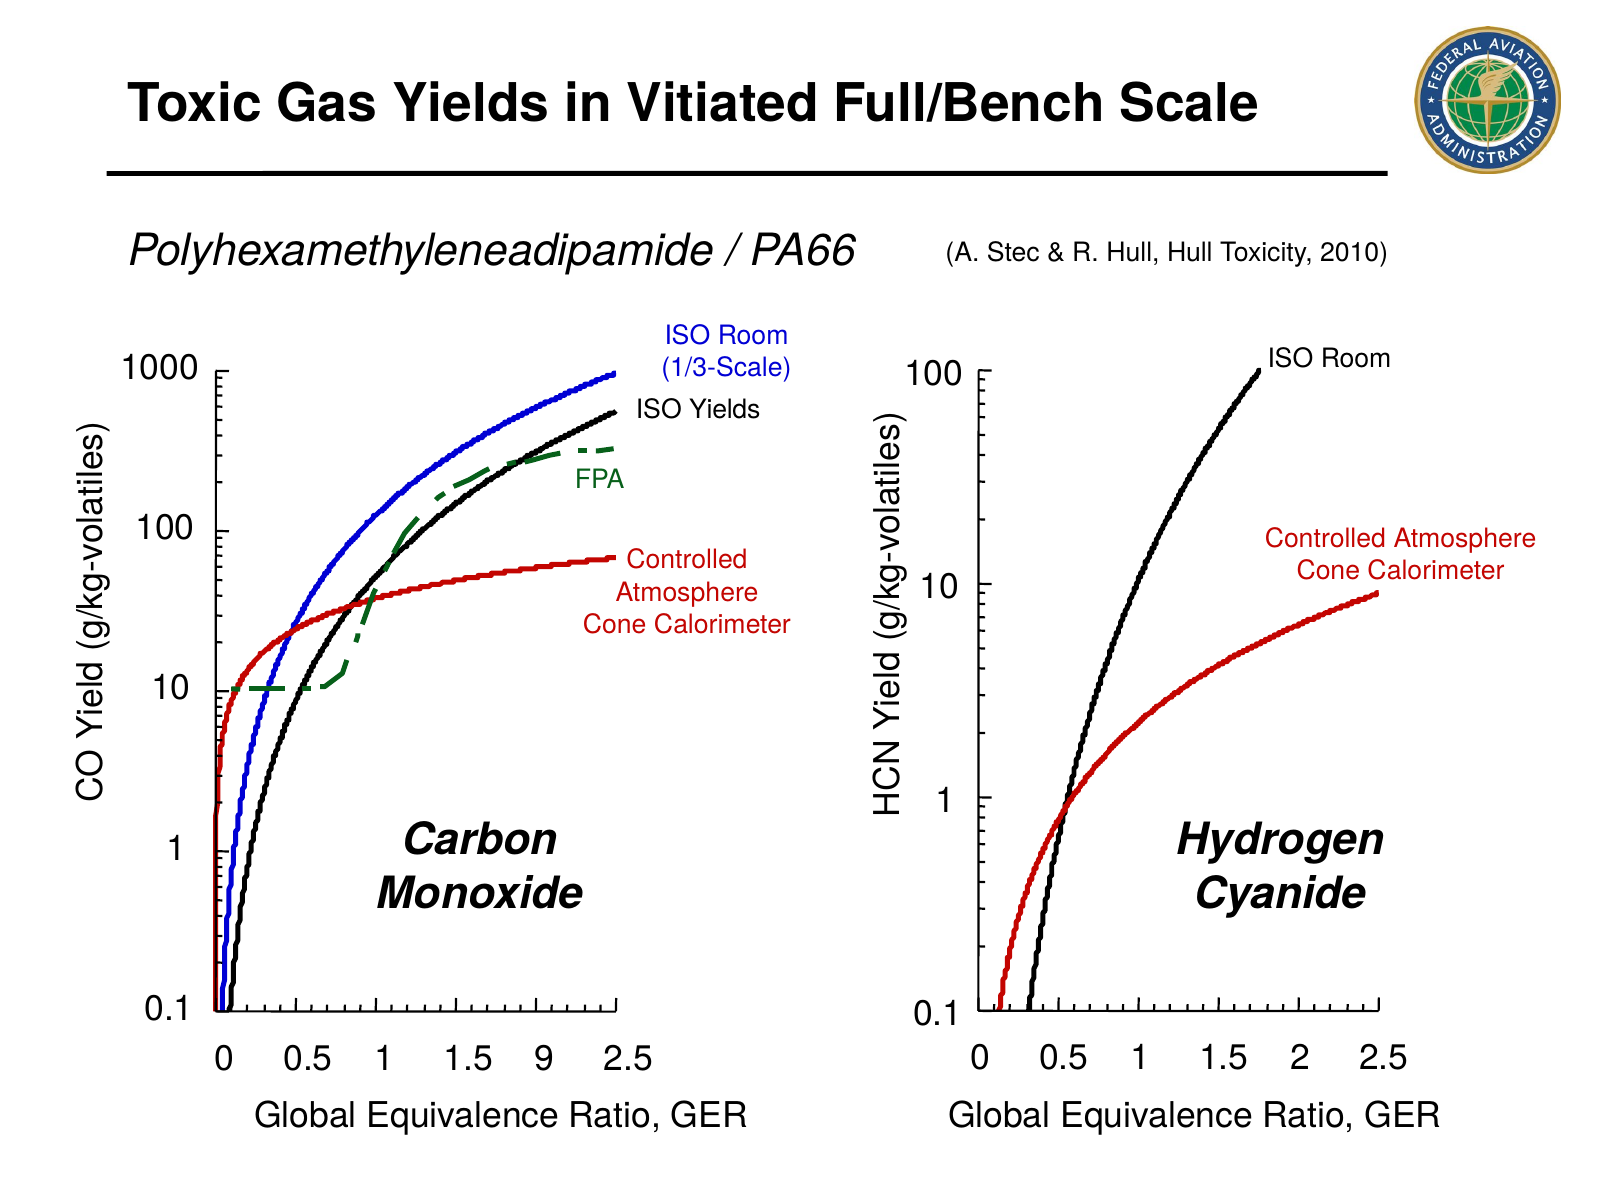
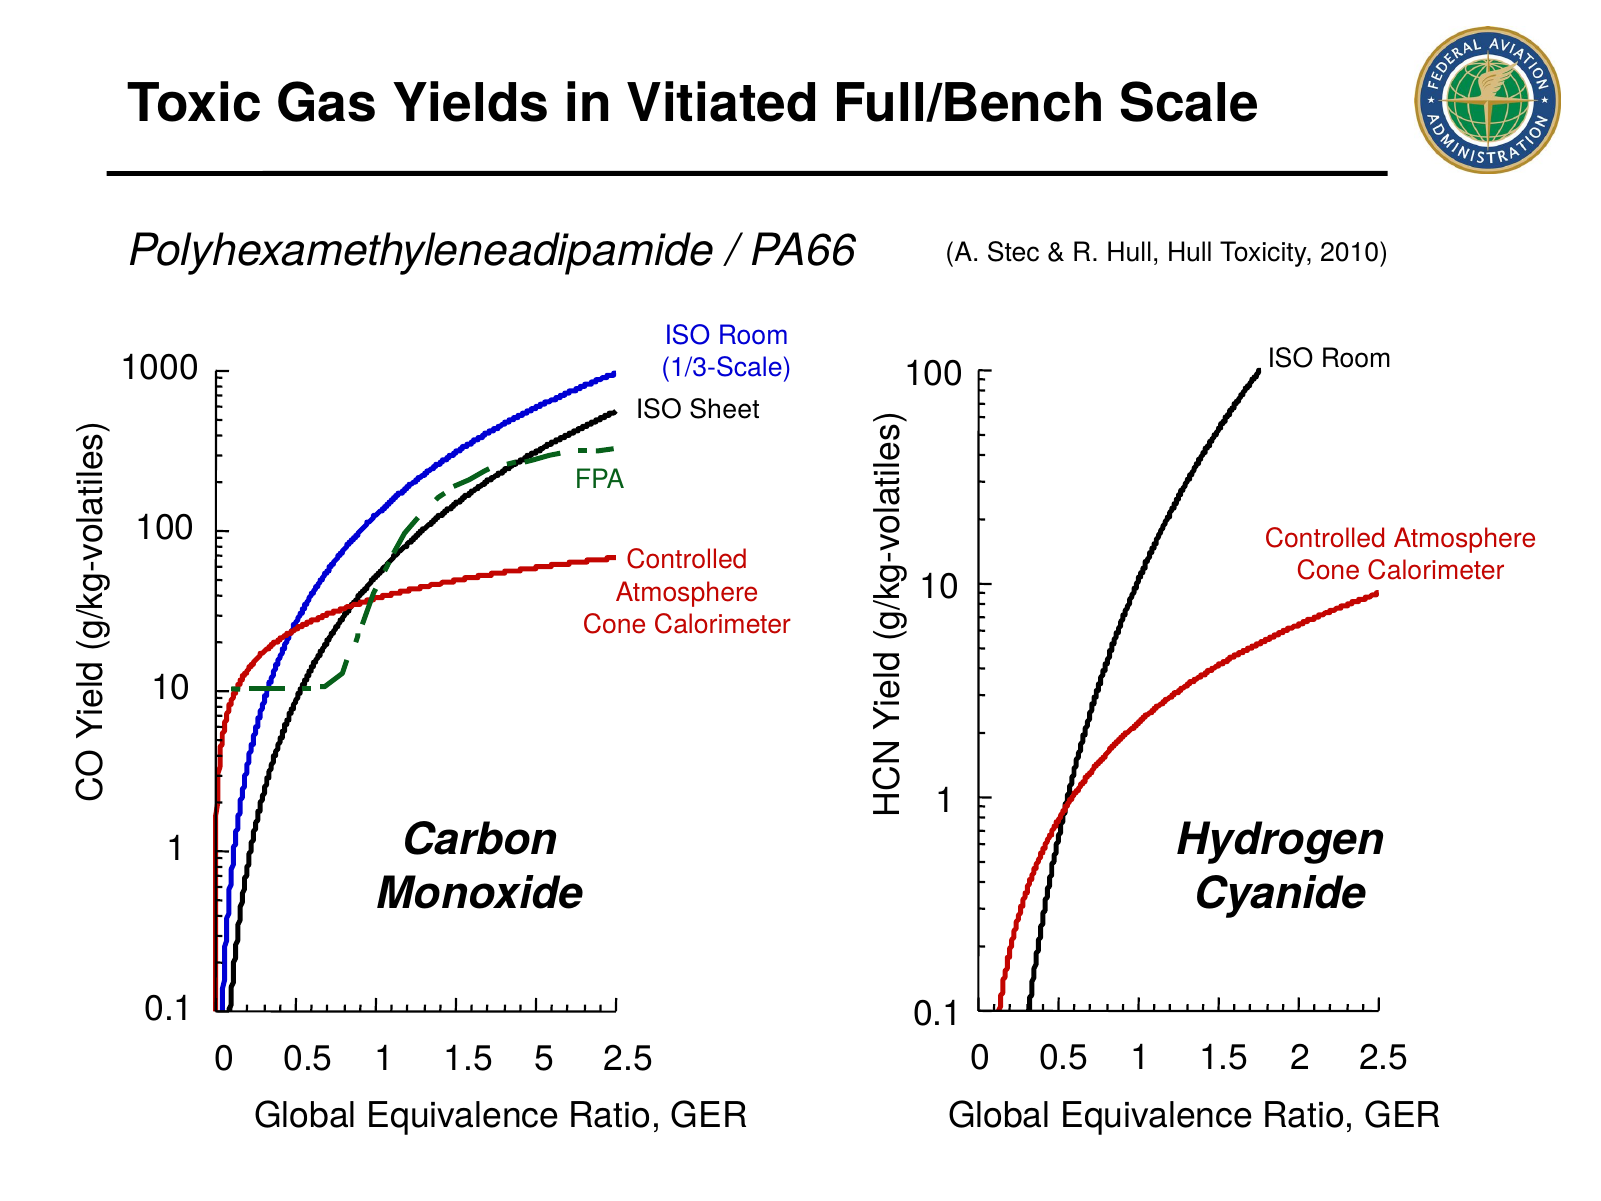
ISO Yields: Yields -> Sheet (725, 410)
9: 9 -> 5 (545, 1058)
